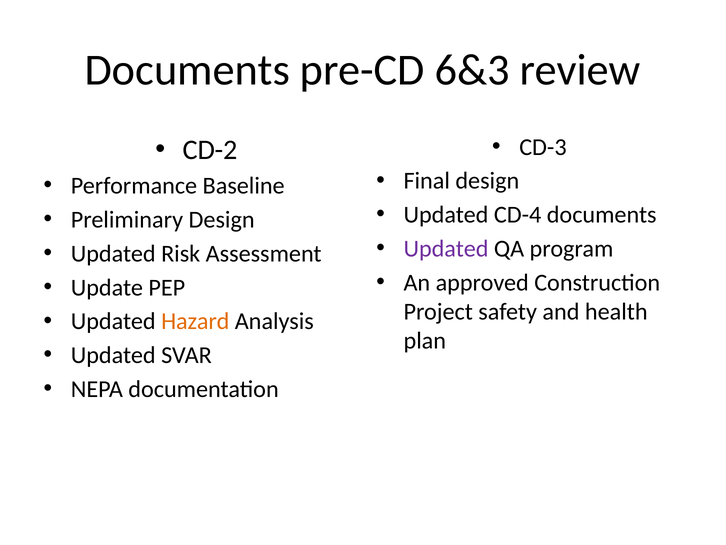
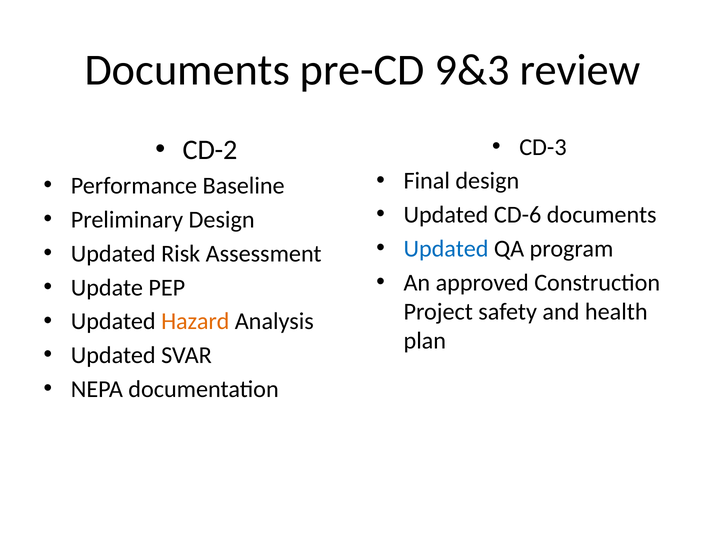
6&3: 6&3 -> 9&3 (472, 70)
CD-4: CD-4 -> CD-6 (518, 215)
Updated colour: purple -> blue (446, 249)
